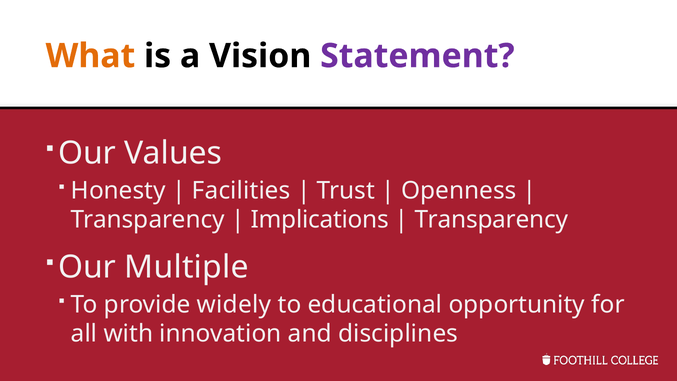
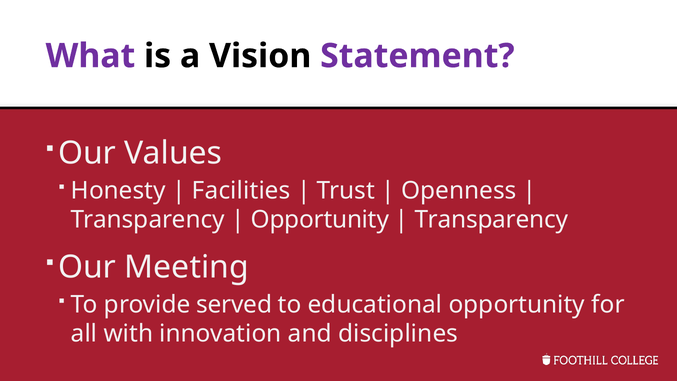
What colour: orange -> purple (90, 56)
Implications: Implications -> Opportunity (320, 220)
Multiple: Multiple -> Meeting (187, 267)
widely: widely -> served (234, 304)
